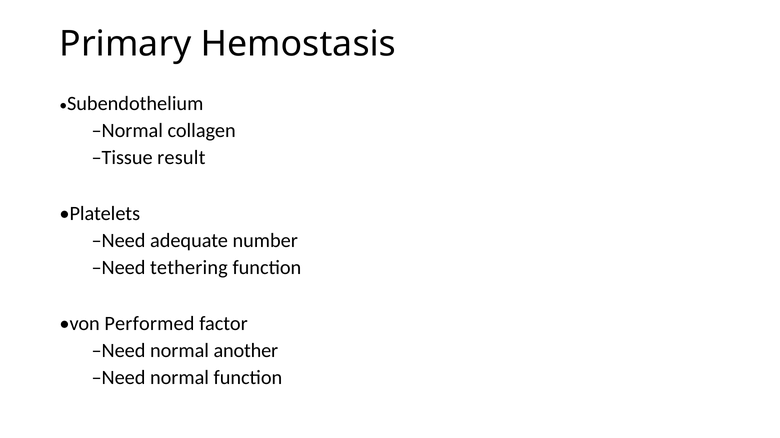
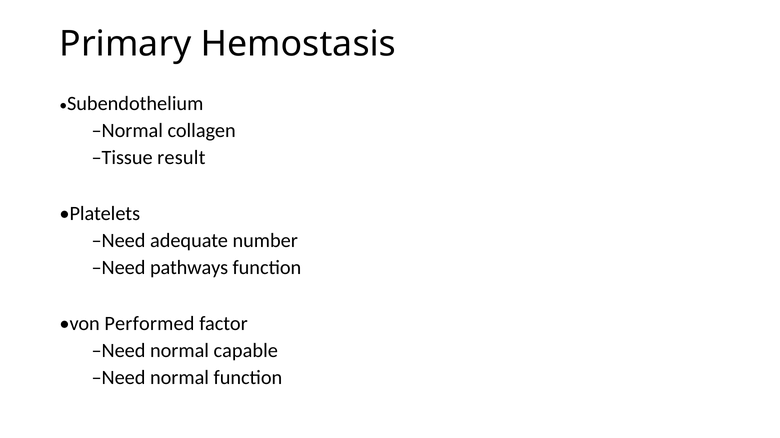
tethering: tethering -> pathways (189, 268)
another: another -> capable (246, 351)
